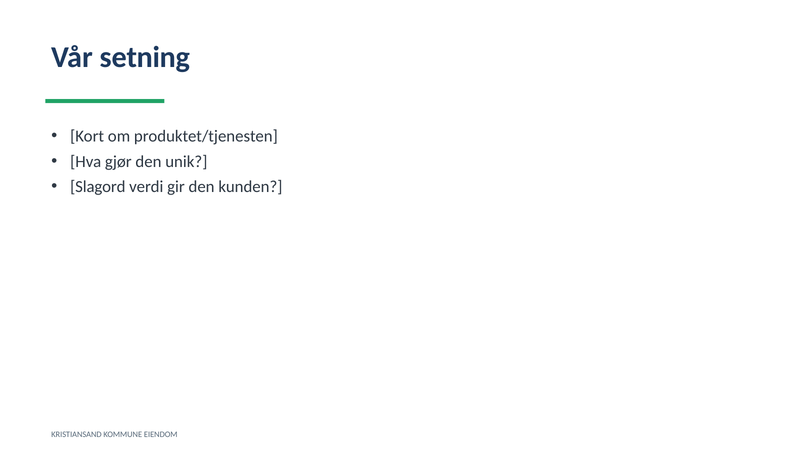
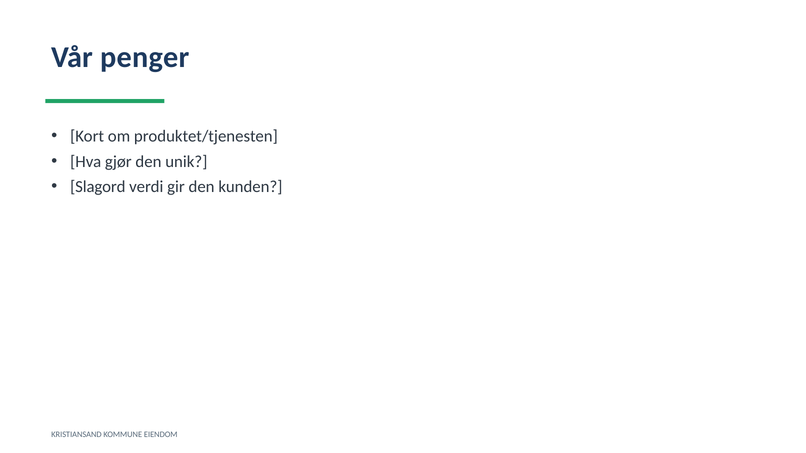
setning: setning -> penger (145, 58)
